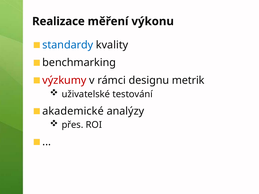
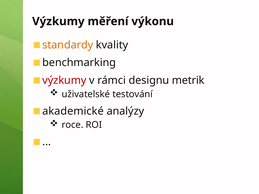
Realizace: Realizace -> Výzkumy (58, 21)
standardy colour: blue -> orange (68, 45)
přes: přes -> roce (72, 125)
